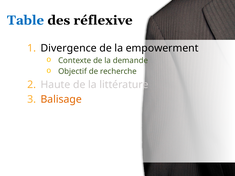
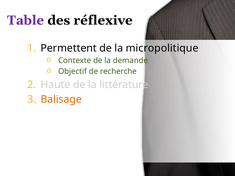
Table colour: blue -> purple (25, 20)
Divergence: Divergence -> Permettent (69, 48)
empowerment: empowerment -> micropolitique (162, 48)
